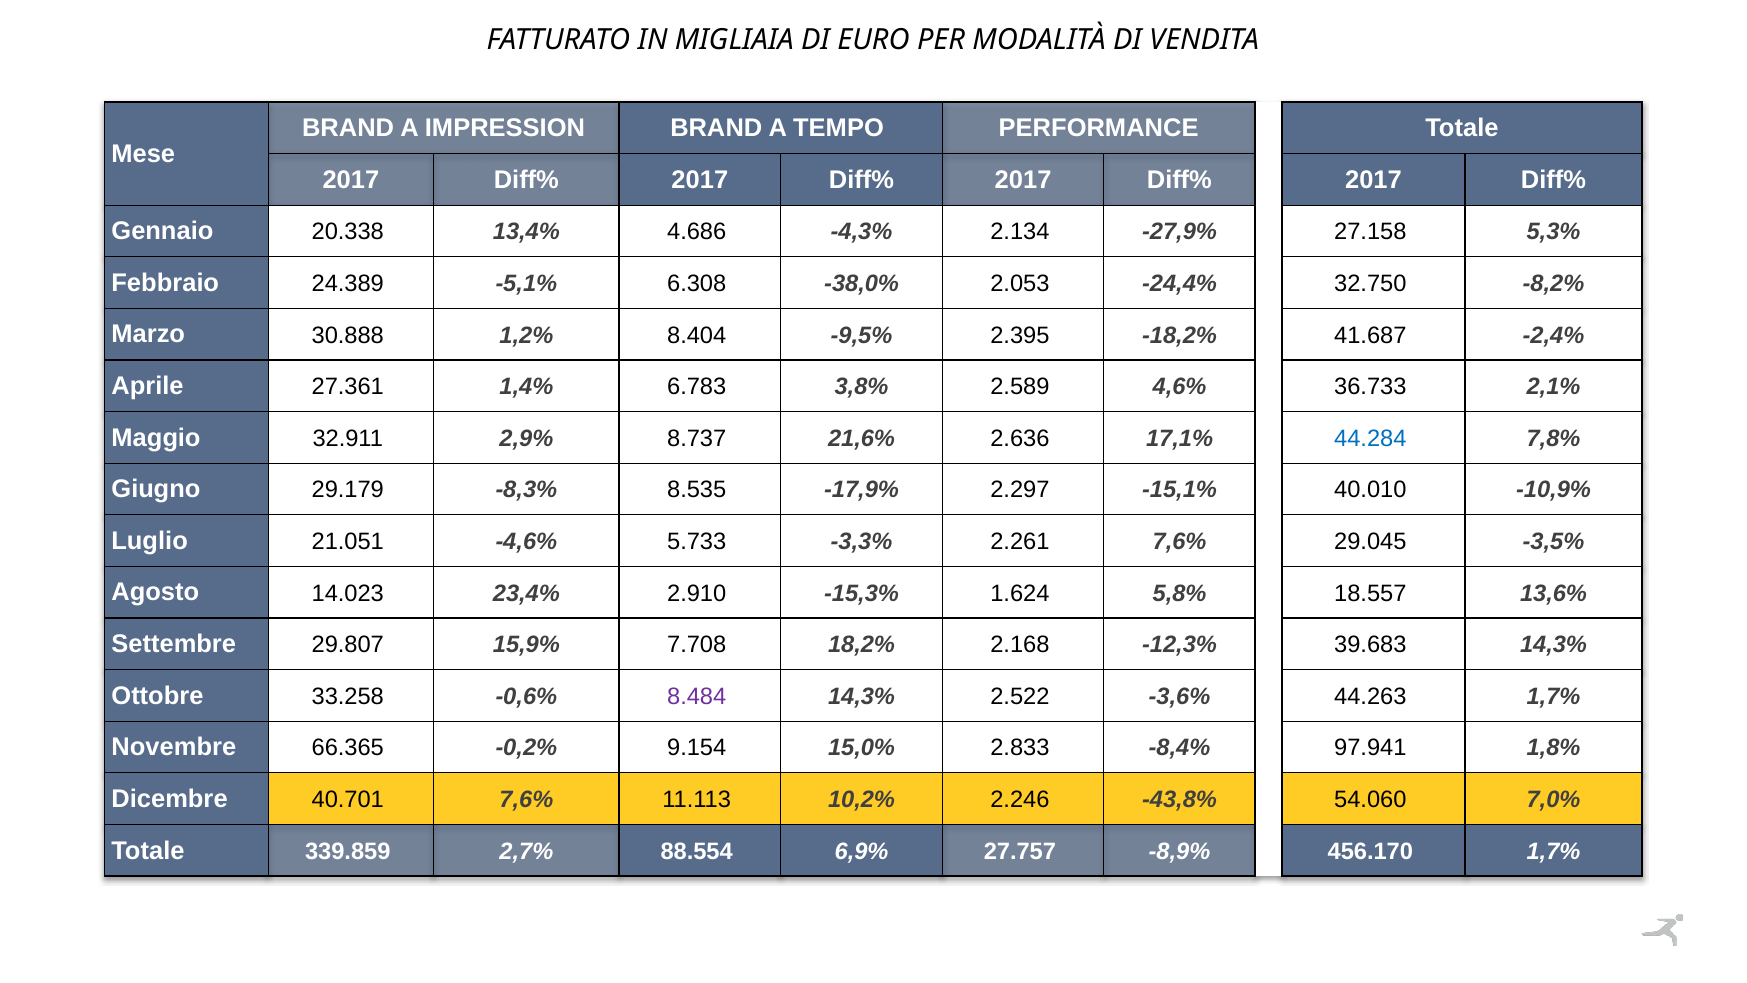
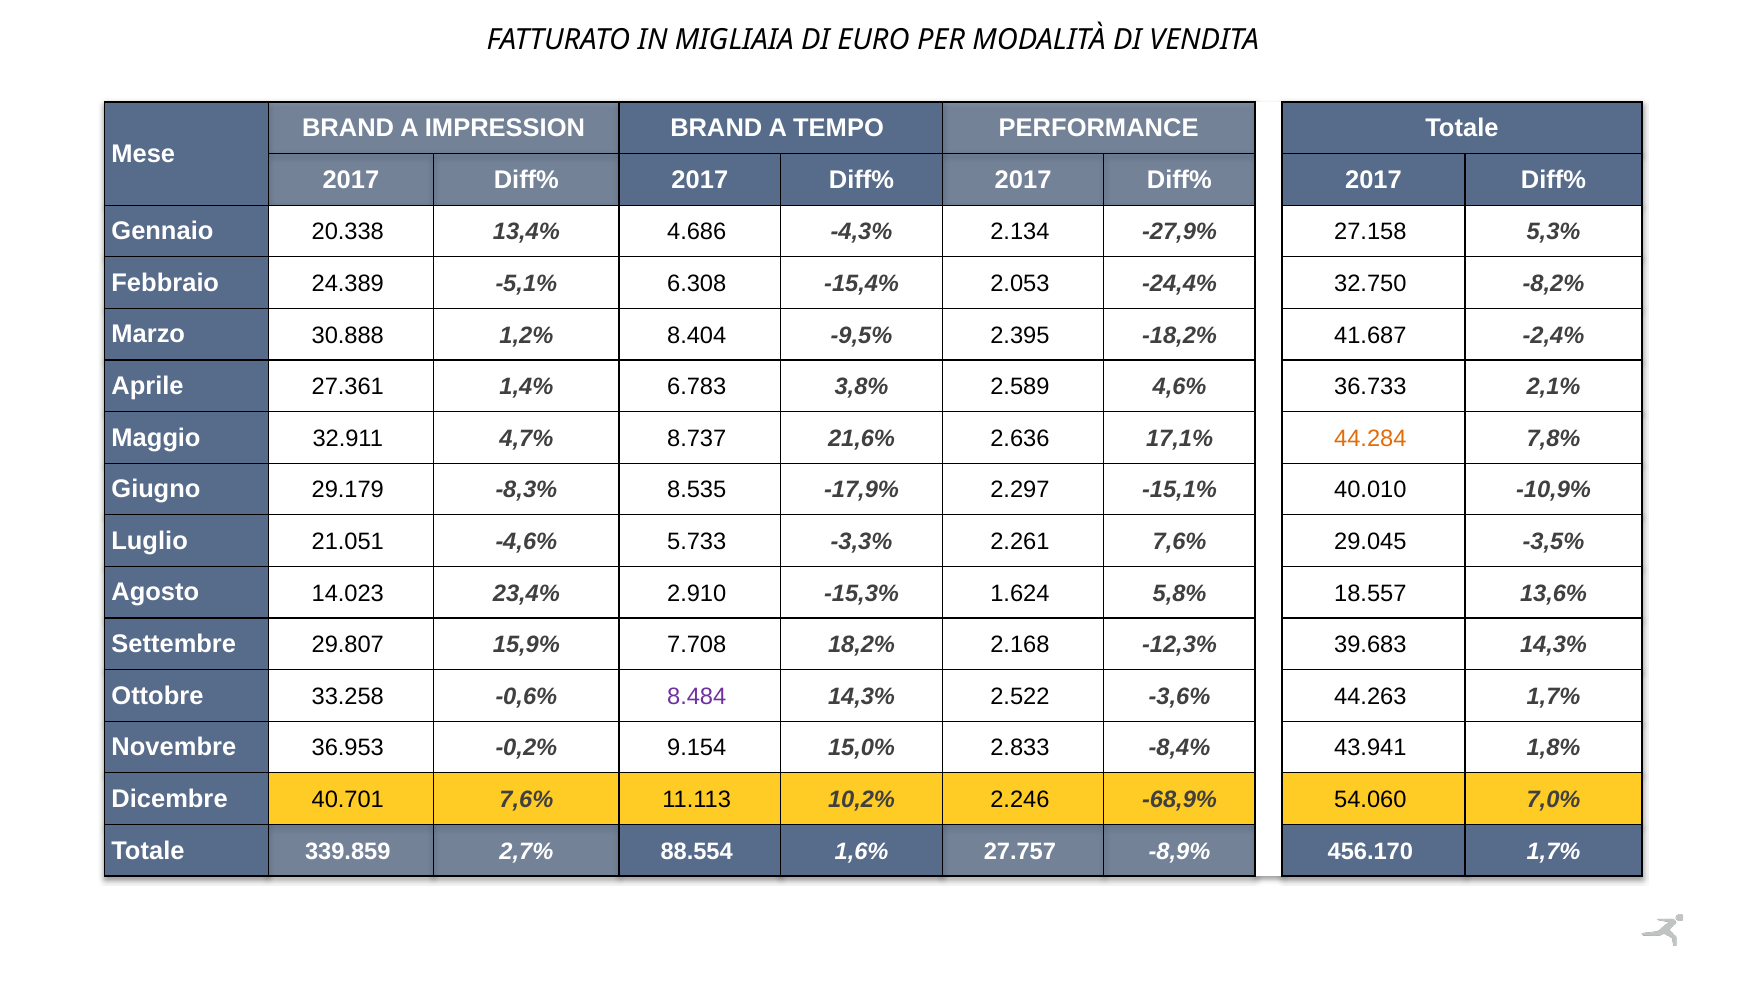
-38,0%: -38,0% -> -15,4% (862, 284)
2,9%: 2,9% -> 4,7% (526, 438)
44.284 colour: blue -> orange (1370, 438)
66.365: 66.365 -> 36.953 (348, 748)
97.941: 97.941 -> 43.941 (1370, 748)
-43,8%: -43,8% -> -68,9% (1180, 799)
6,9%: 6,9% -> 1,6% (862, 851)
